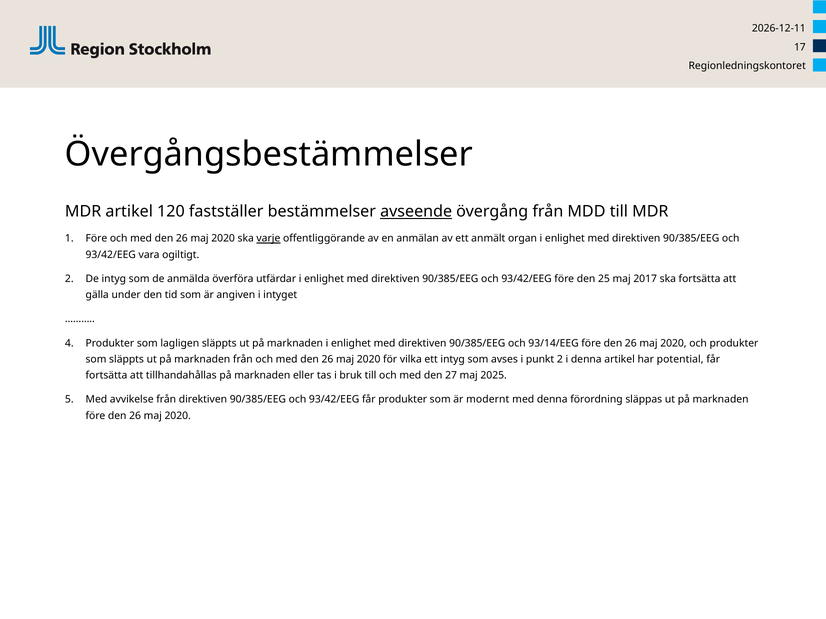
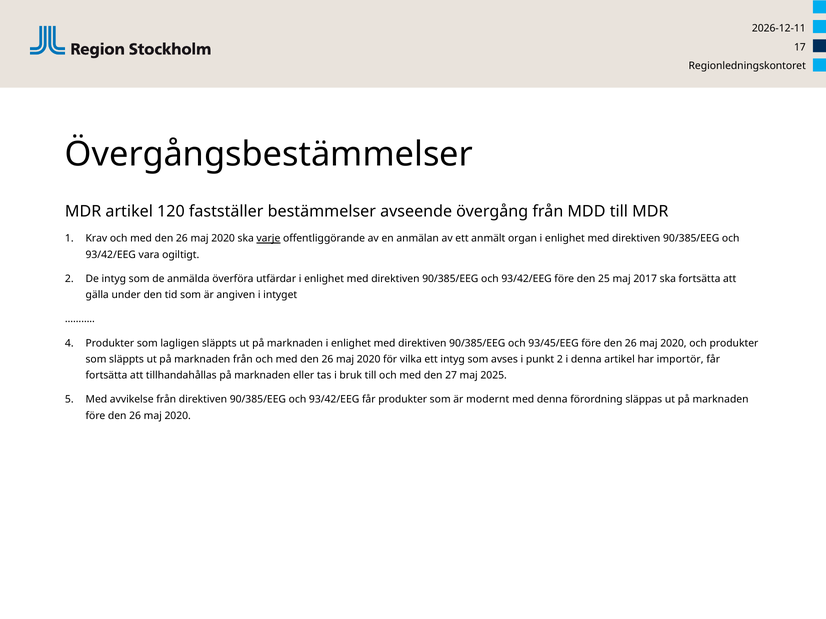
avseende underline: present -> none (416, 212)
Före: Före -> Krav (96, 239)
93/14/EEG: 93/14/EEG -> 93/45/EEG (554, 343)
potential: potential -> importör (680, 360)
